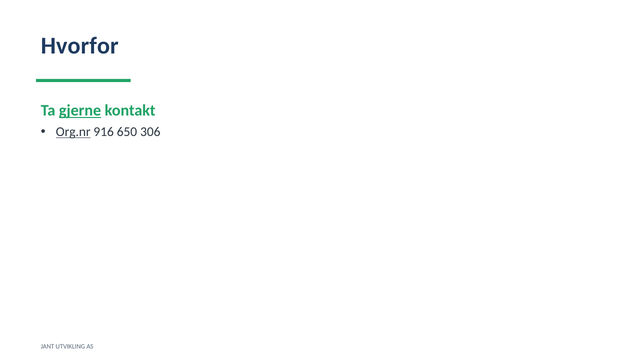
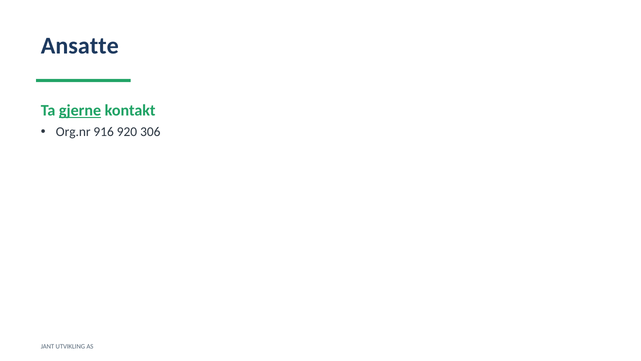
Hvorfor: Hvorfor -> Ansatte (80, 46)
Org.nr underline: present -> none (73, 132)
650: 650 -> 920 (127, 132)
